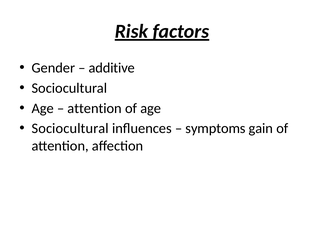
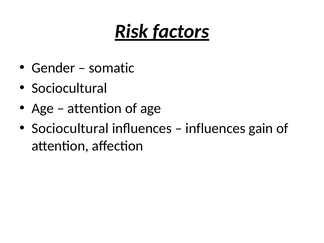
additive: additive -> somatic (112, 68)
symptoms: symptoms -> influences (215, 128)
